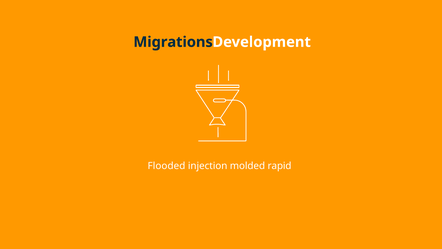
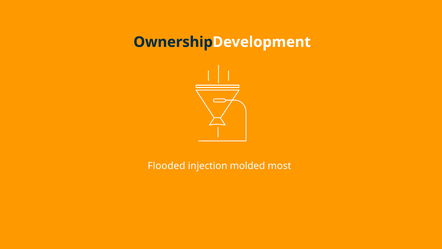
Migrations: Migrations -> Ownership (173, 42)
rapid: rapid -> most (279, 166)
